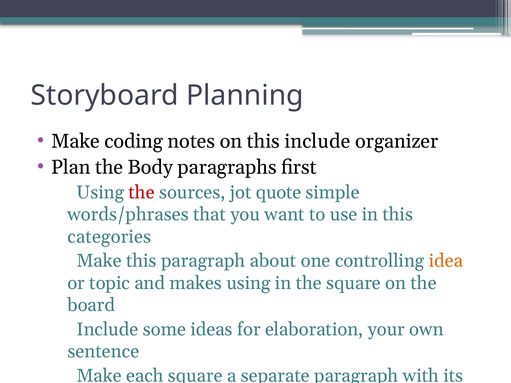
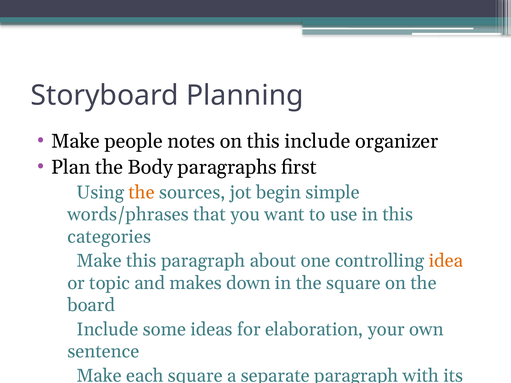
coding: coding -> people (134, 142)
the colour: red -> orange (142, 193)
quote: quote -> begin (279, 193)
makes using: using -> down (249, 283)
